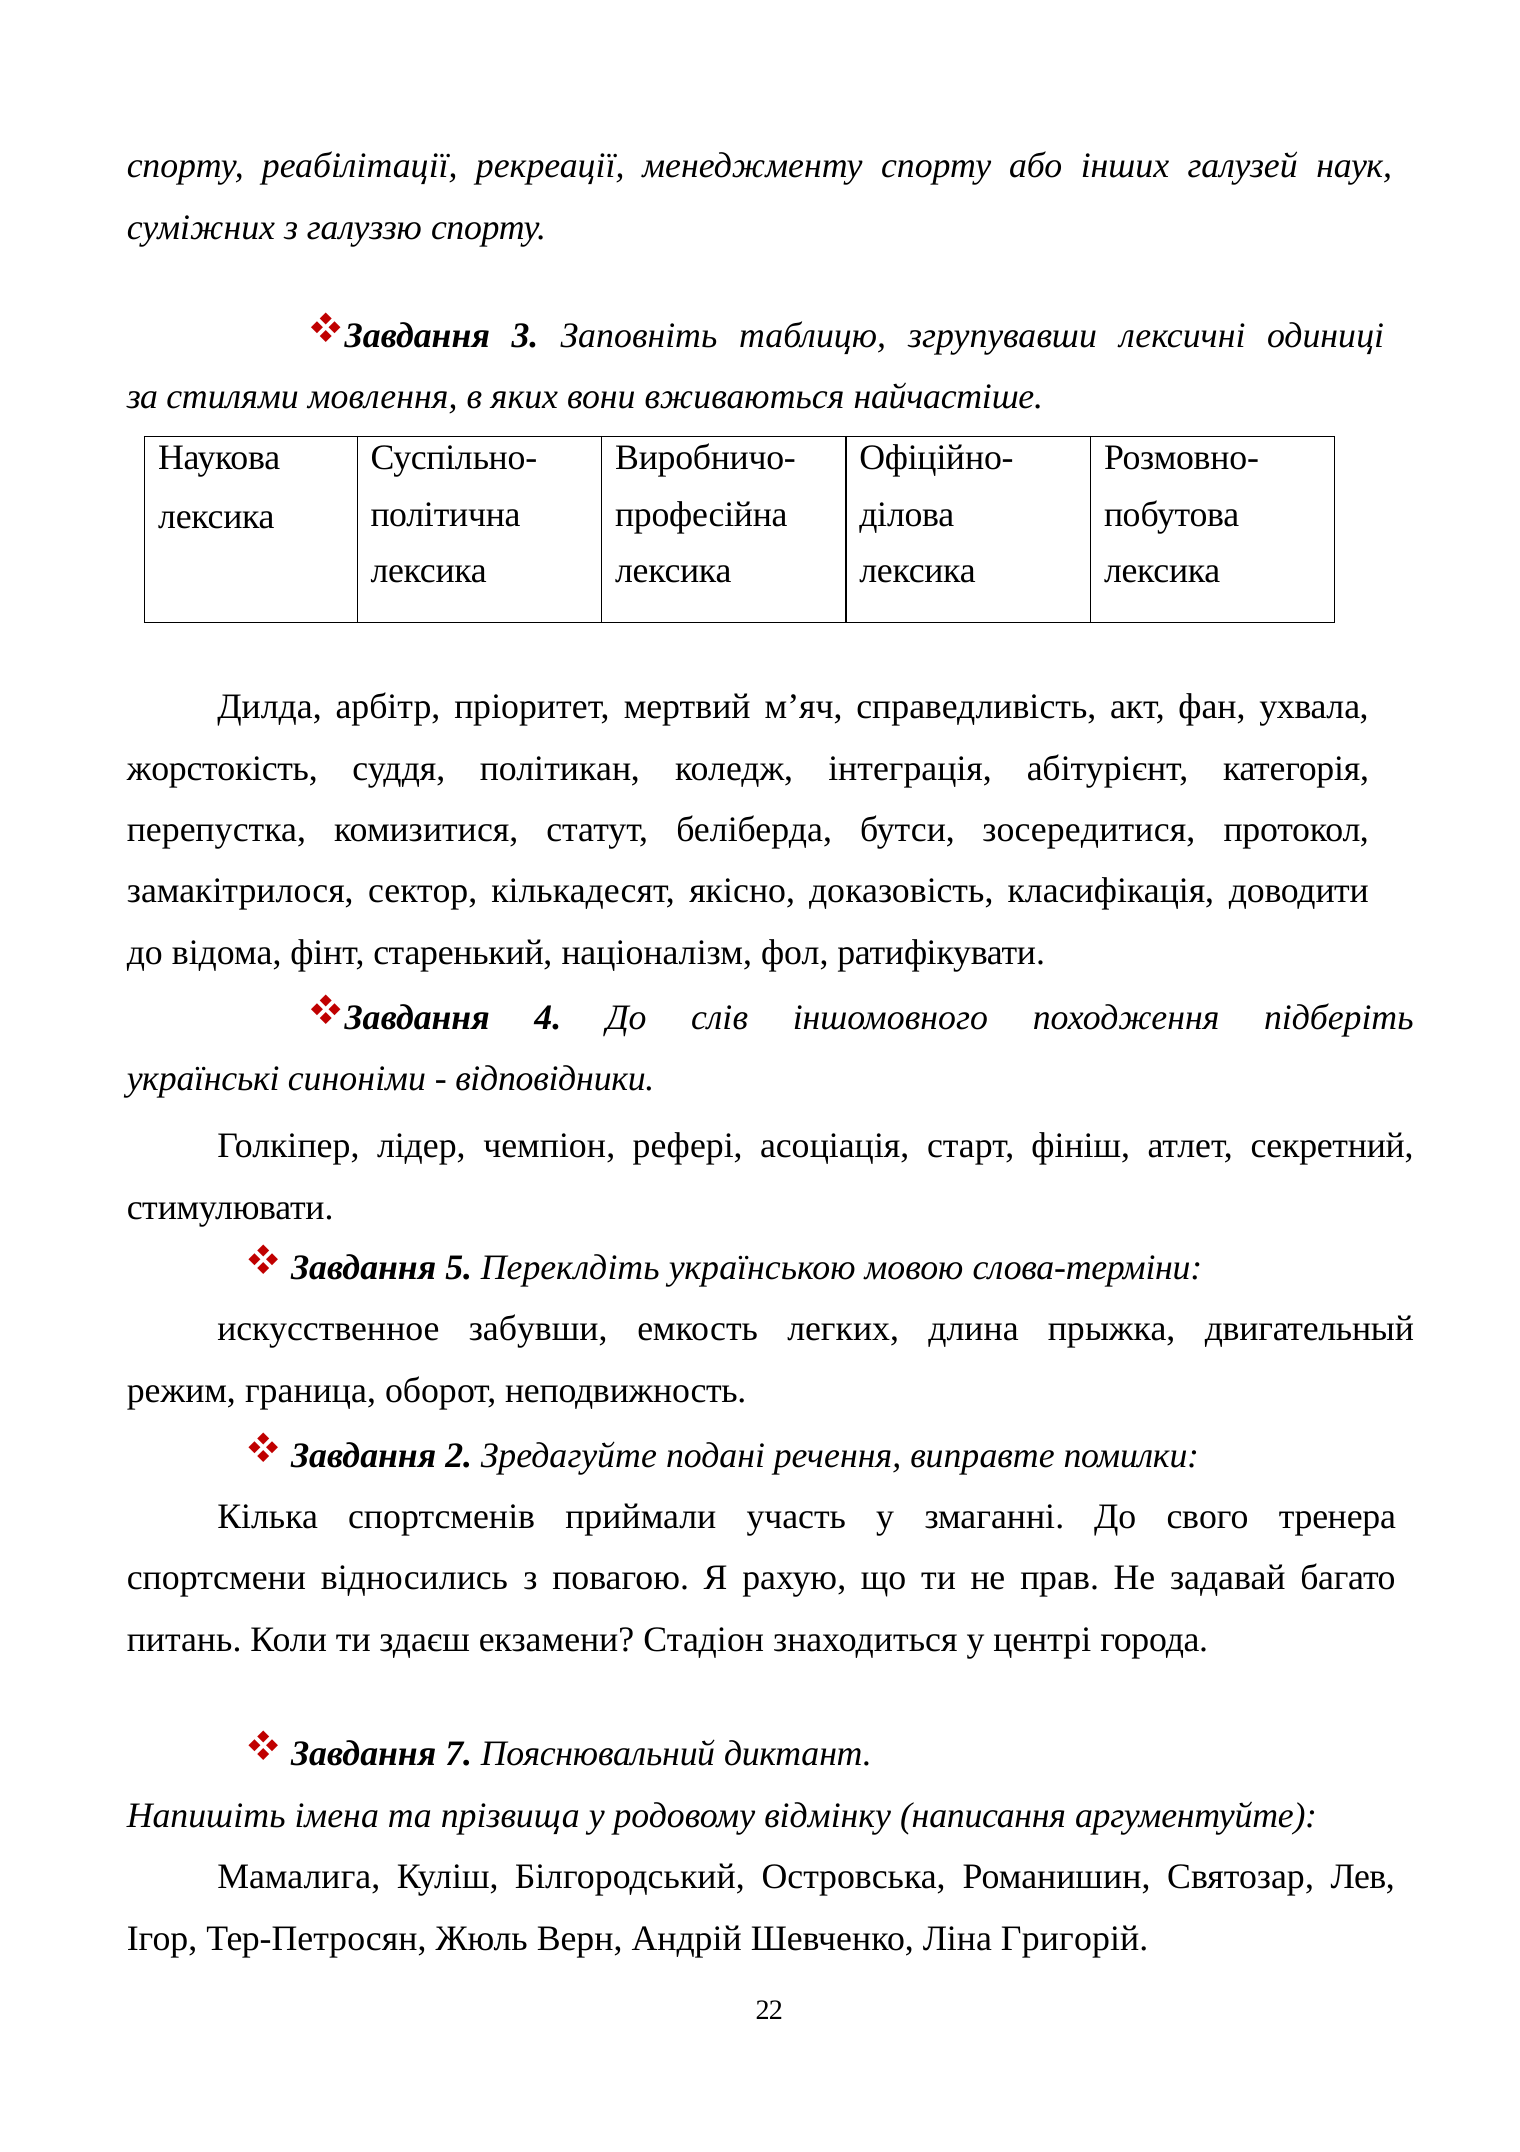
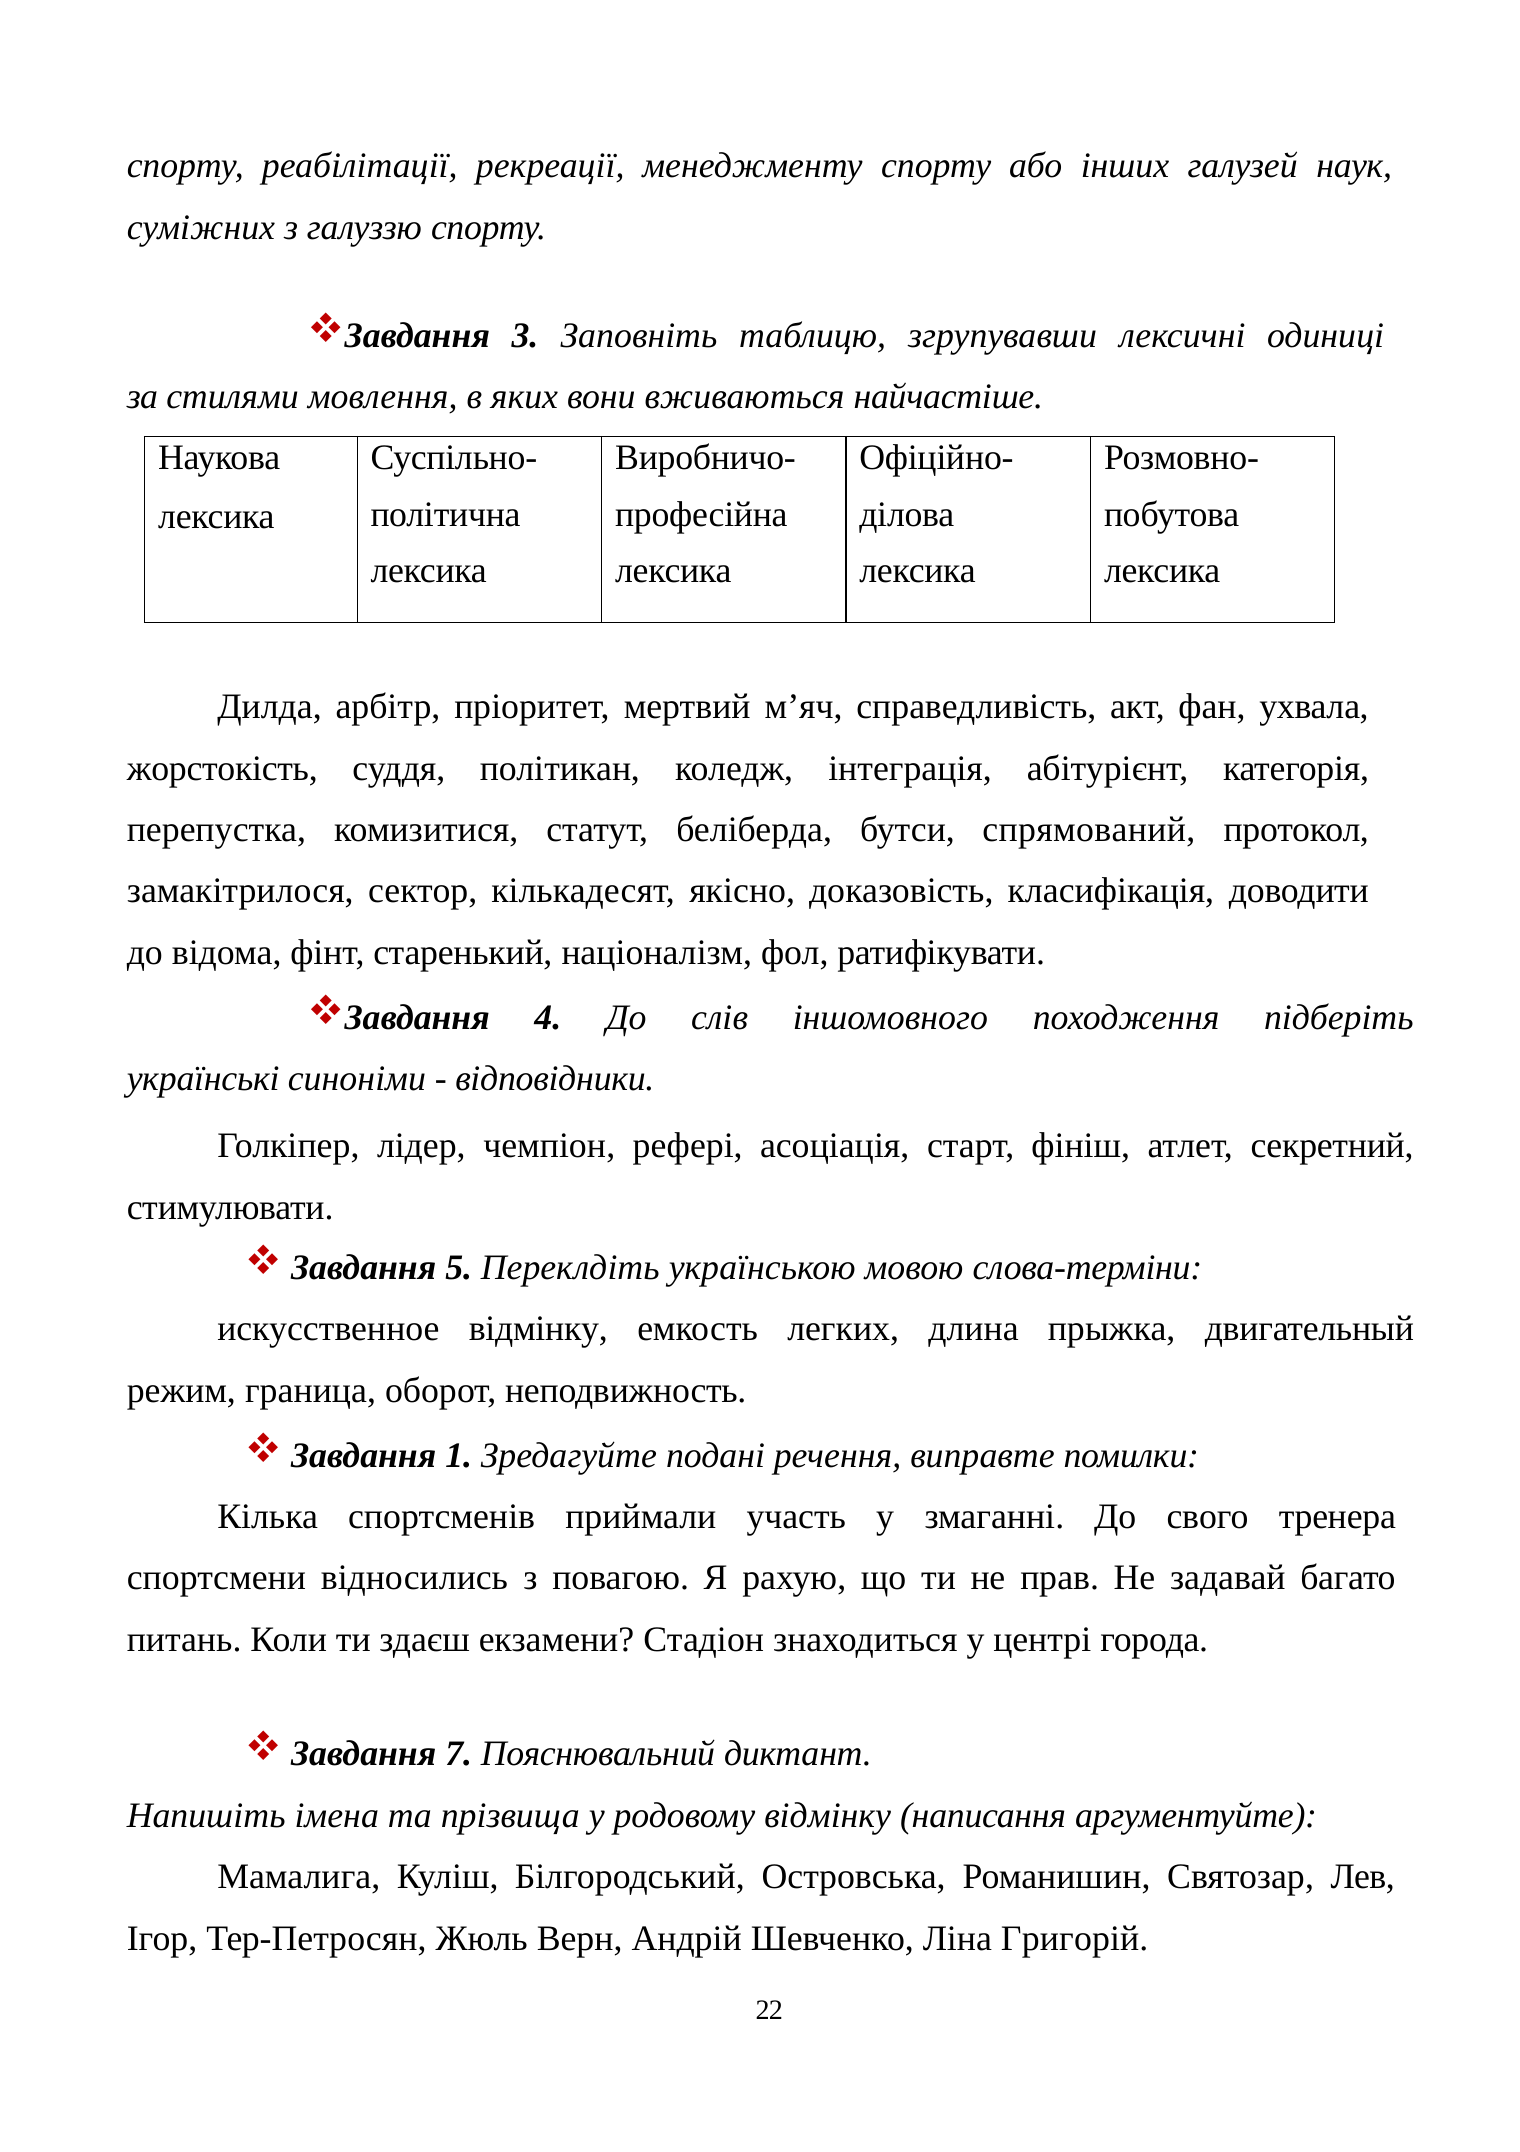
зосередитися: зосередитися -> спрямований (1089, 829)
искусственное забувши: забувши -> відмінку (538, 1328)
2: 2 -> 1 (459, 1455)
